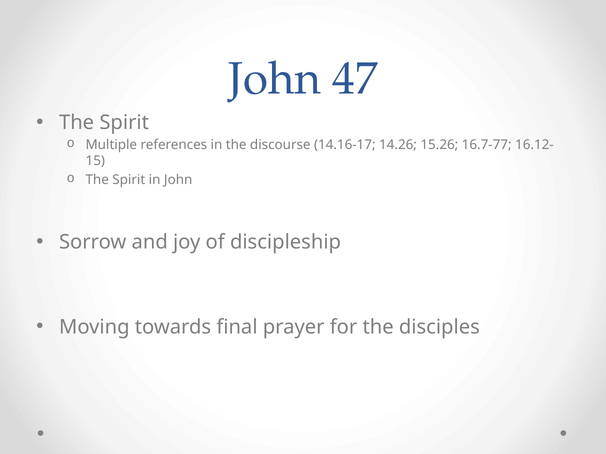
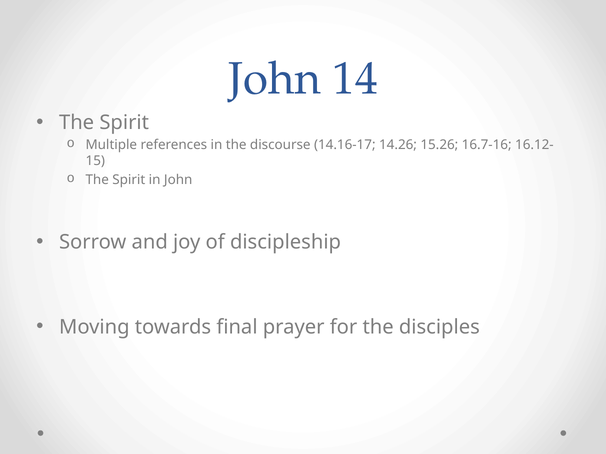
47: 47 -> 14 (355, 79)
16.7-77: 16.7-77 -> 16.7-16 (487, 145)
